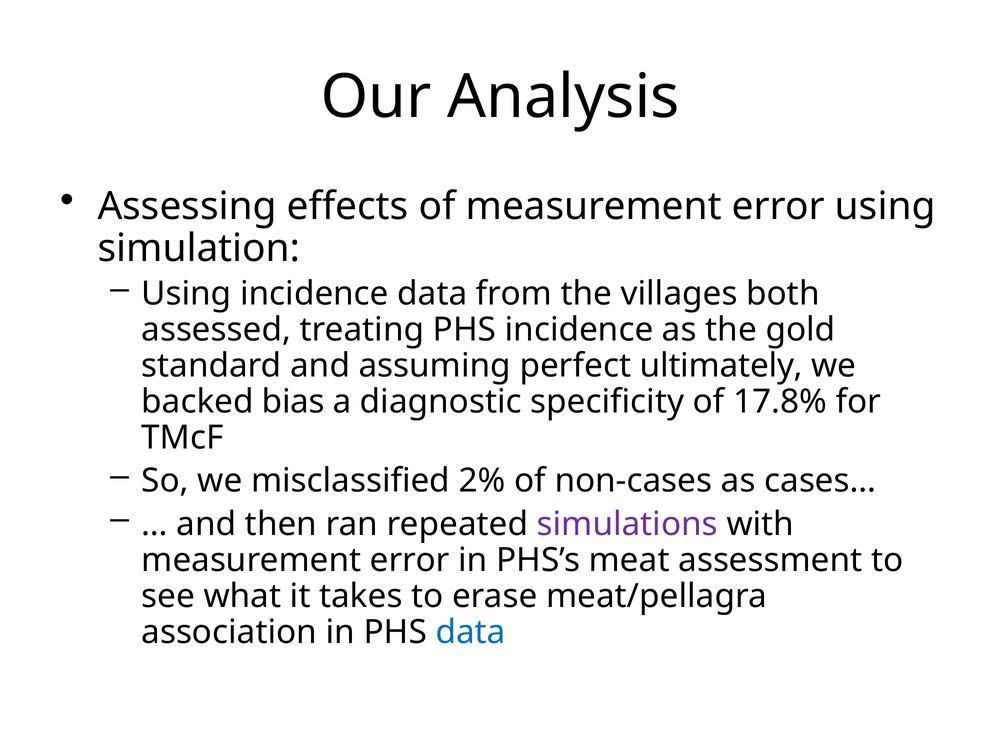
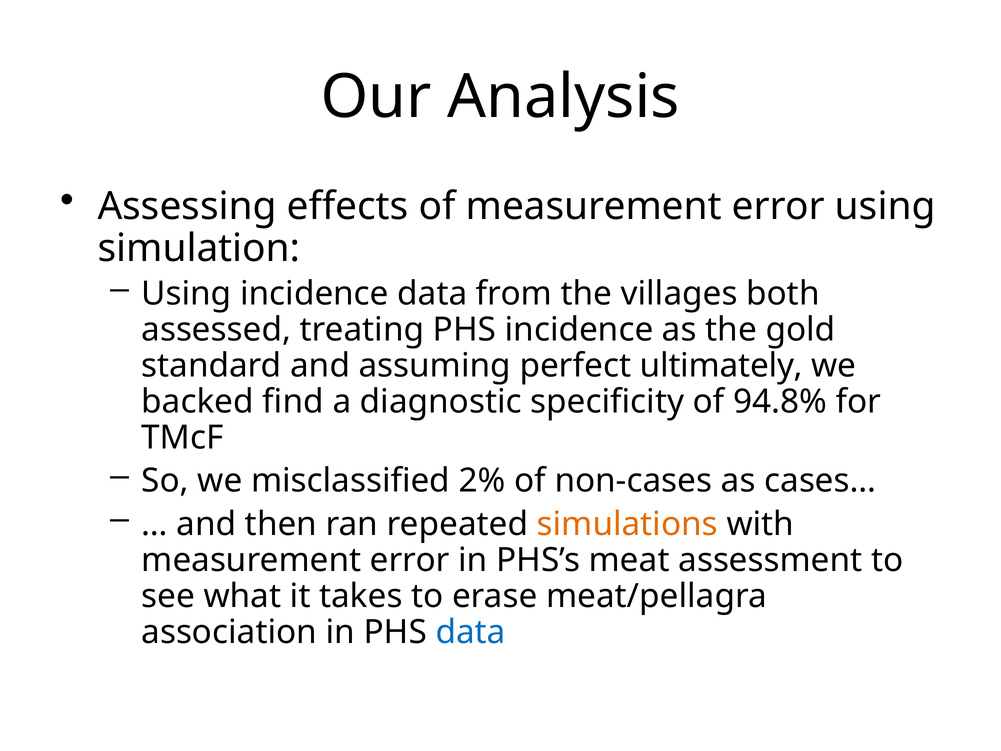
bias: bias -> find (293, 402)
17.8%: 17.8% -> 94.8% (780, 402)
simulations colour: purple -> orange (627, 524)
